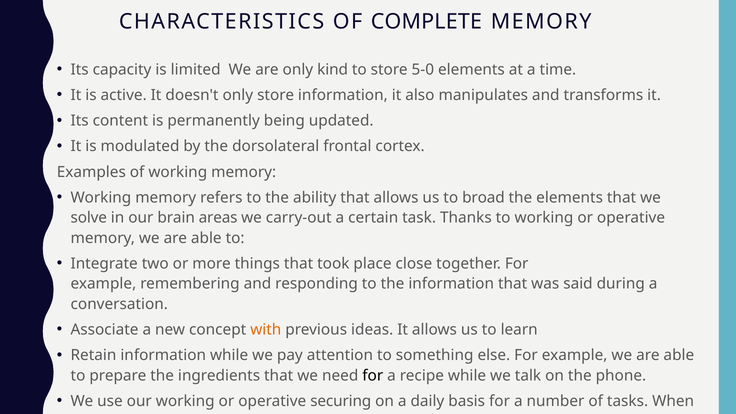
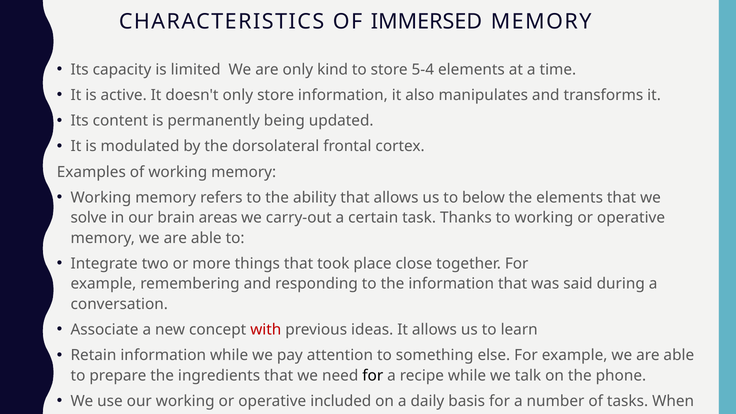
OF COMPLETE: COMPLETE -> IMMERSED (426, 22)
5-0: 5-0 -> 5-4 (423, 70)
broad: broad -> below (483, 198)
with colour: orange -> red (266, 330)
securing: securing -> included (341, 401)
